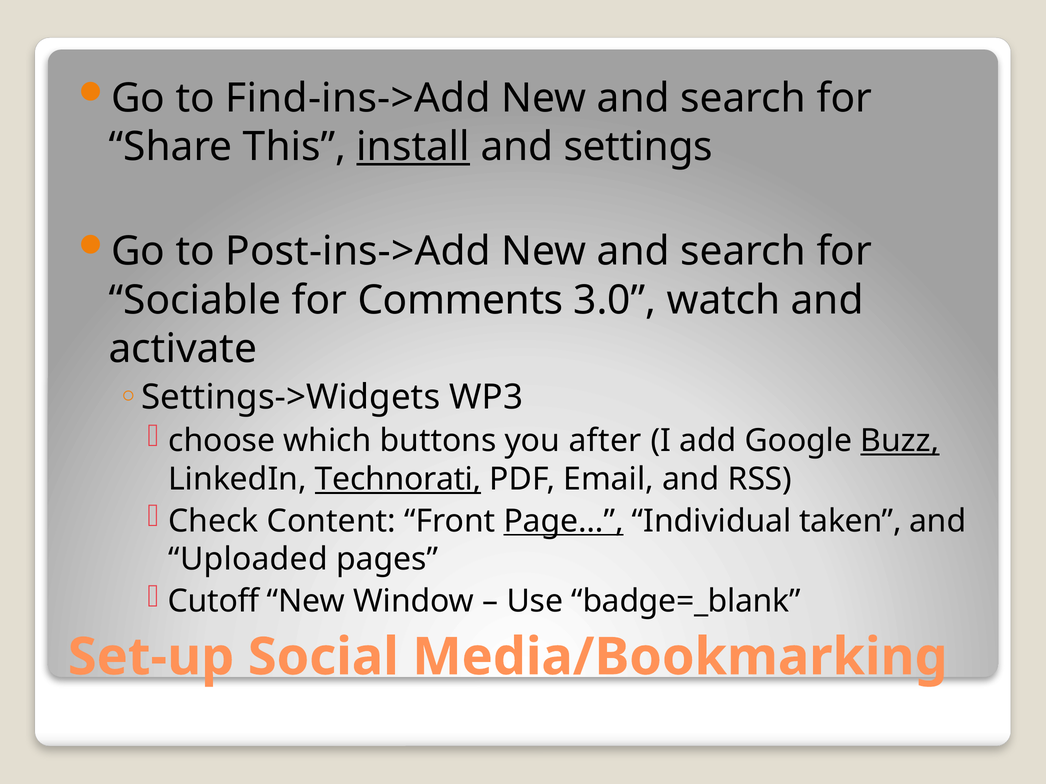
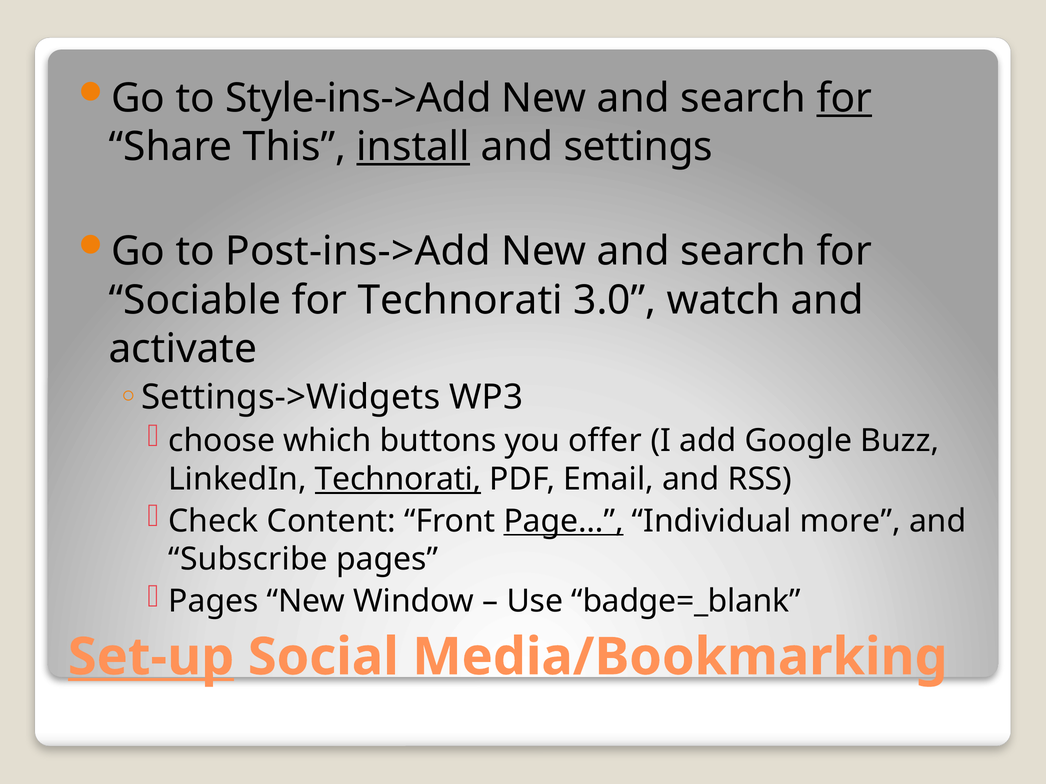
Find-ins->Add: Find-ins->Add -> Style-ins->Add (358, 98)
for underline: none -> present (844, 98)
for Comments: Comments -> Technorati (460, 300)
after: after -> offer (605, 441)
Buzz underline: present -> none (900, 441)
taken: taken -> more (850, 521)
Uploaded: Uploaded -> Subscribe (248, 560)
Cutoff: Cutoff -> Pages (213, 602)
Set-up underline: none -> present (151, 657)
